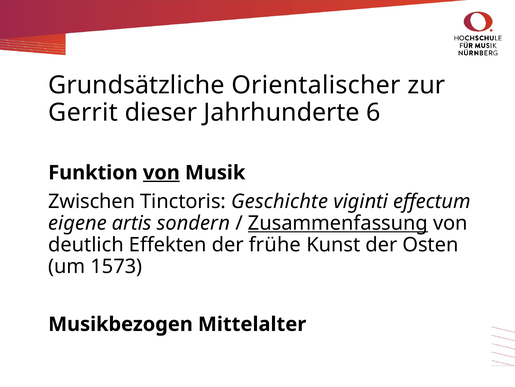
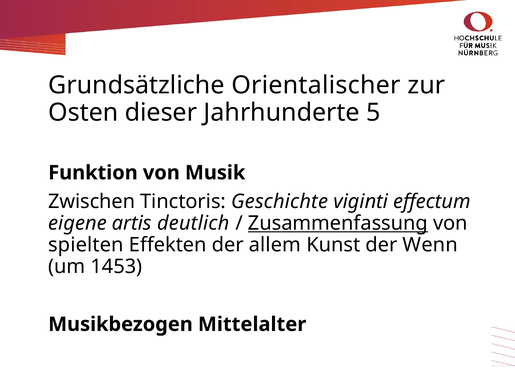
Gerrit: Gerrit -> Osten (83, 112)
6: 6 -> 5 (373, 112)
von underline: present -> none (161, 172)
sondern: sondern -> deutlich (193, 223)
deutlich: deutlich -> spielten (86, 244)
frühe: frühe -> allem (275, 244)
Osten: Osten -> Wenn (430, 244)
1573: 1573 -> 1453 (116, 266)
